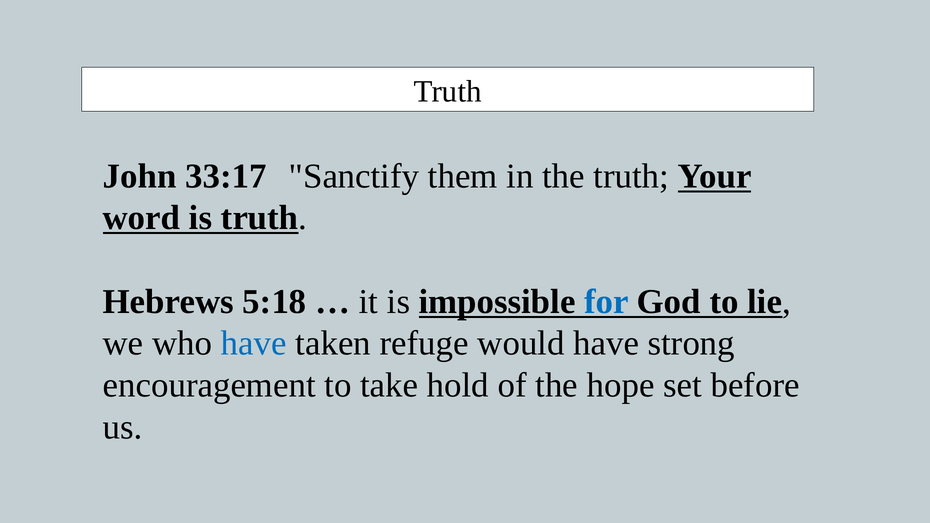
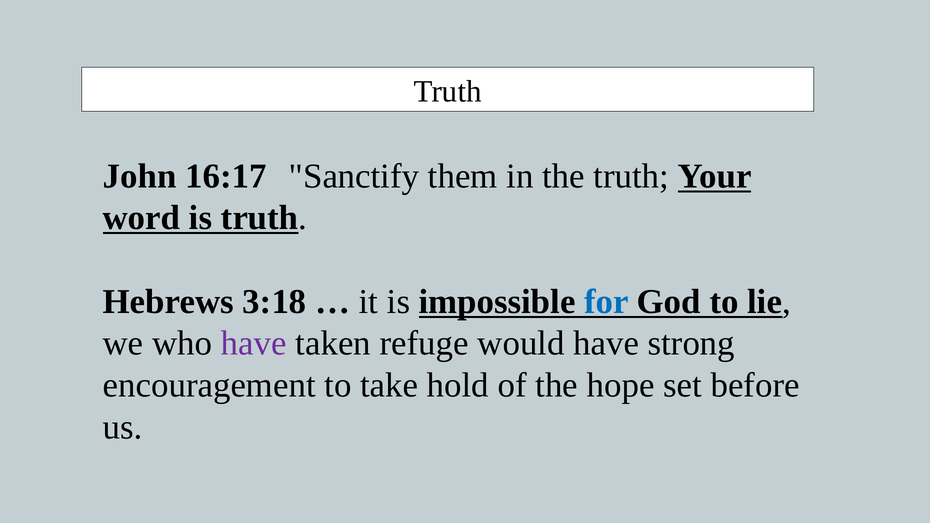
33:17: 33:17 -> 16:17 (226, 176)
5:18: 5:18 -> 3:18 (274, 302)
have colour: blue -> purple (254, 343)
